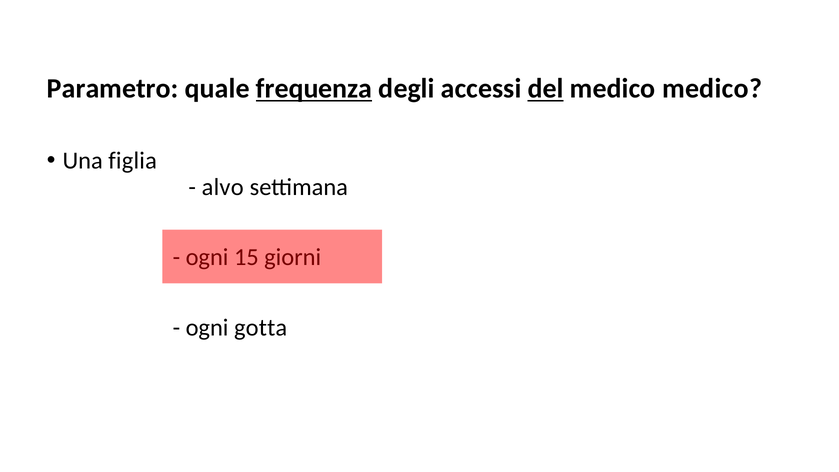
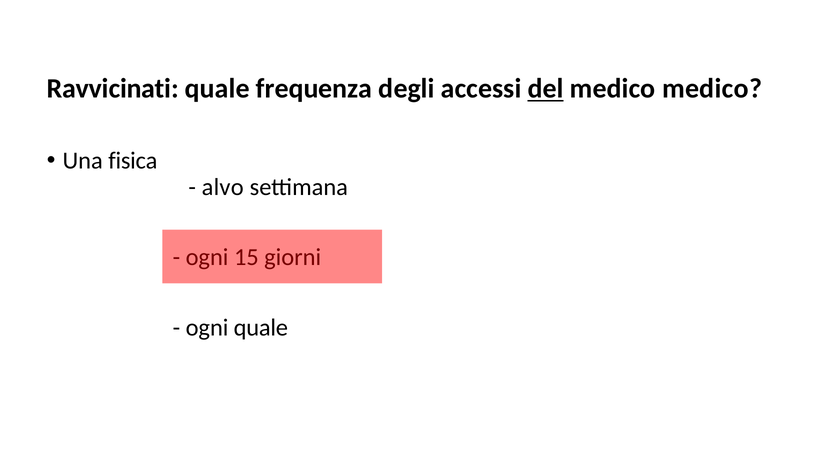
Parametro: Parametro -> Ravvicinati (113, 89)
frequenza underline: present -> none (314, 89)
figlia: figlia -> fisica (133, 161)
ogni gotta: gotta -> quale (261, 328)
